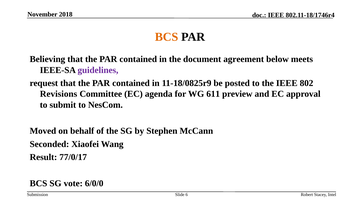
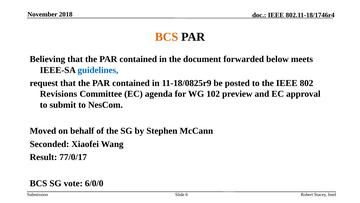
agreement: agreement -> forwarded (244, 59)
guidelines colour: purple -> blue (98, 70)
611: 611 -> 102 (213, 94)
